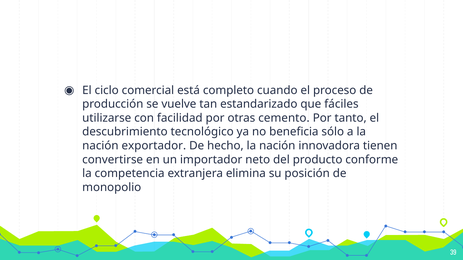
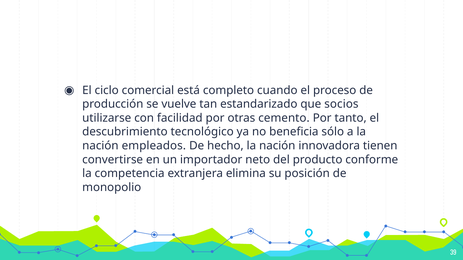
fáciles: fáciles -> socios (341, 104)
exportador: exportador -> empleados (154, 146)
